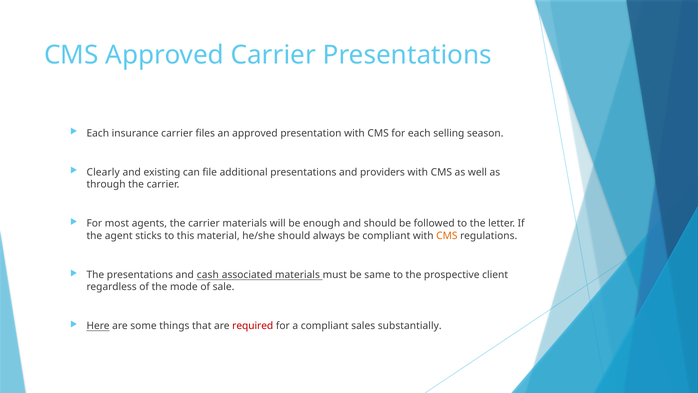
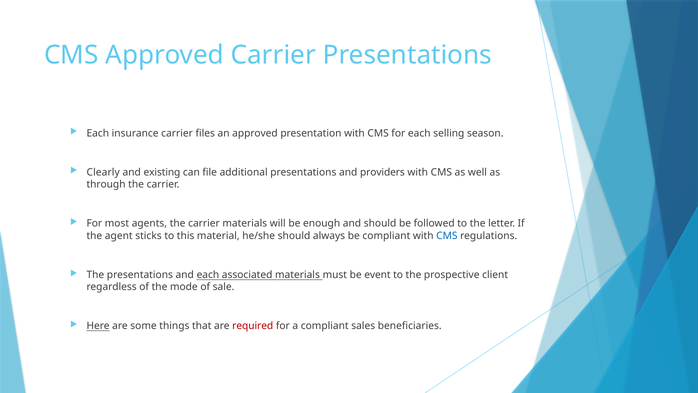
CMS colour: orange -> blue (447, 236)
and cash: cash -> each (208, 275)
same: same -> event (377, 275)
substantially: substantially -> beneficiaries (410, 326)
